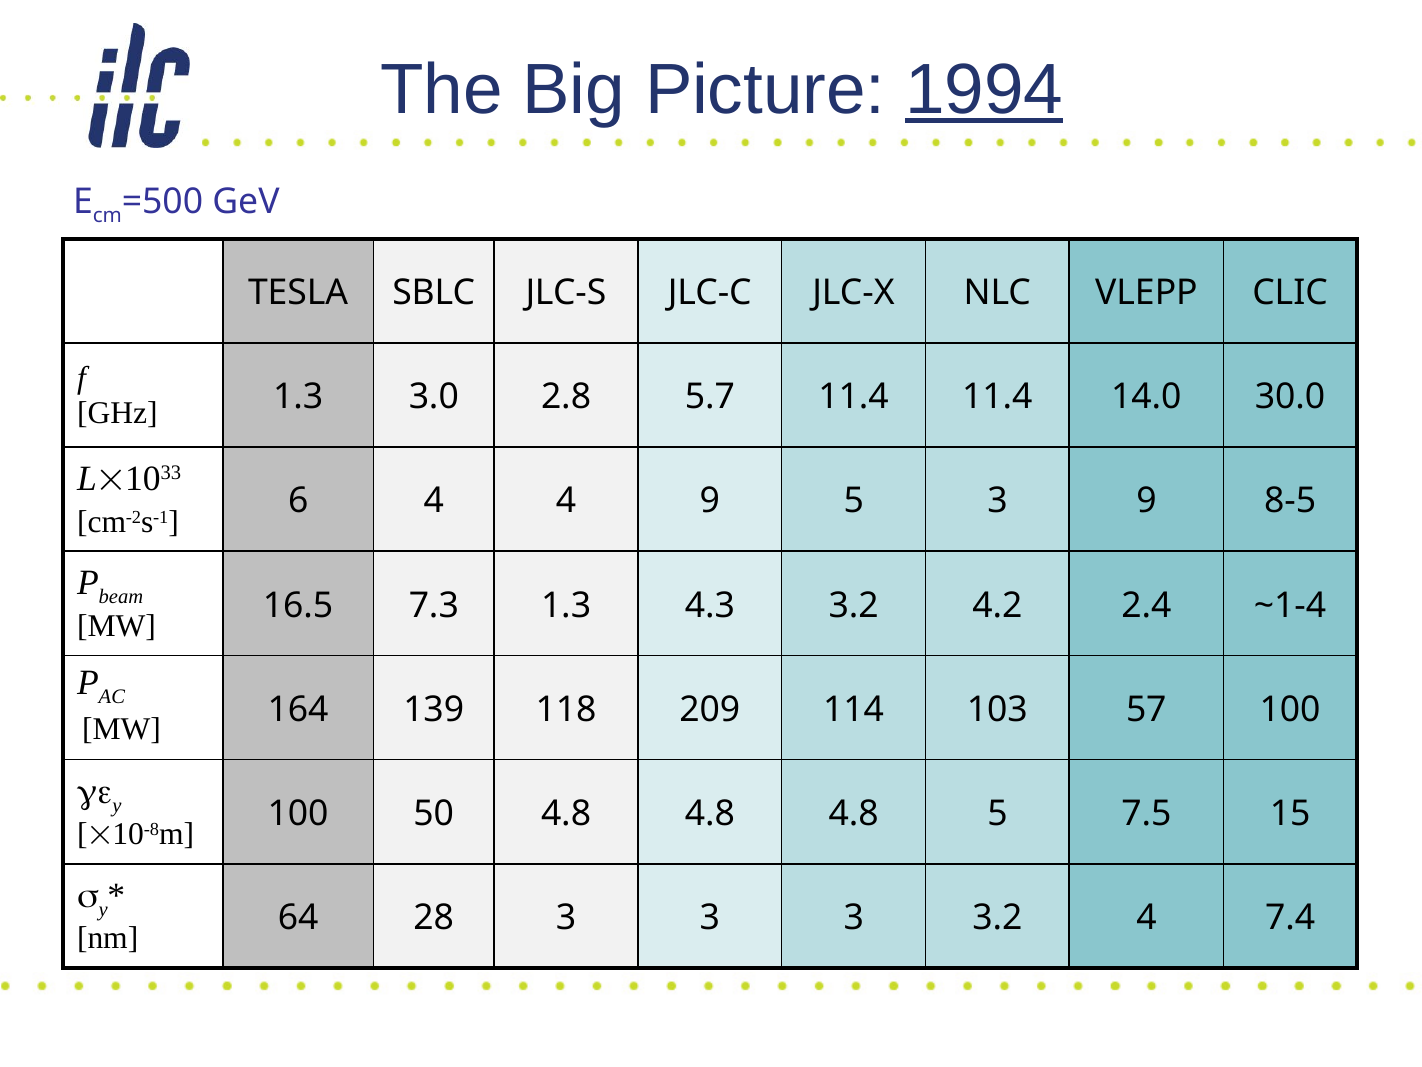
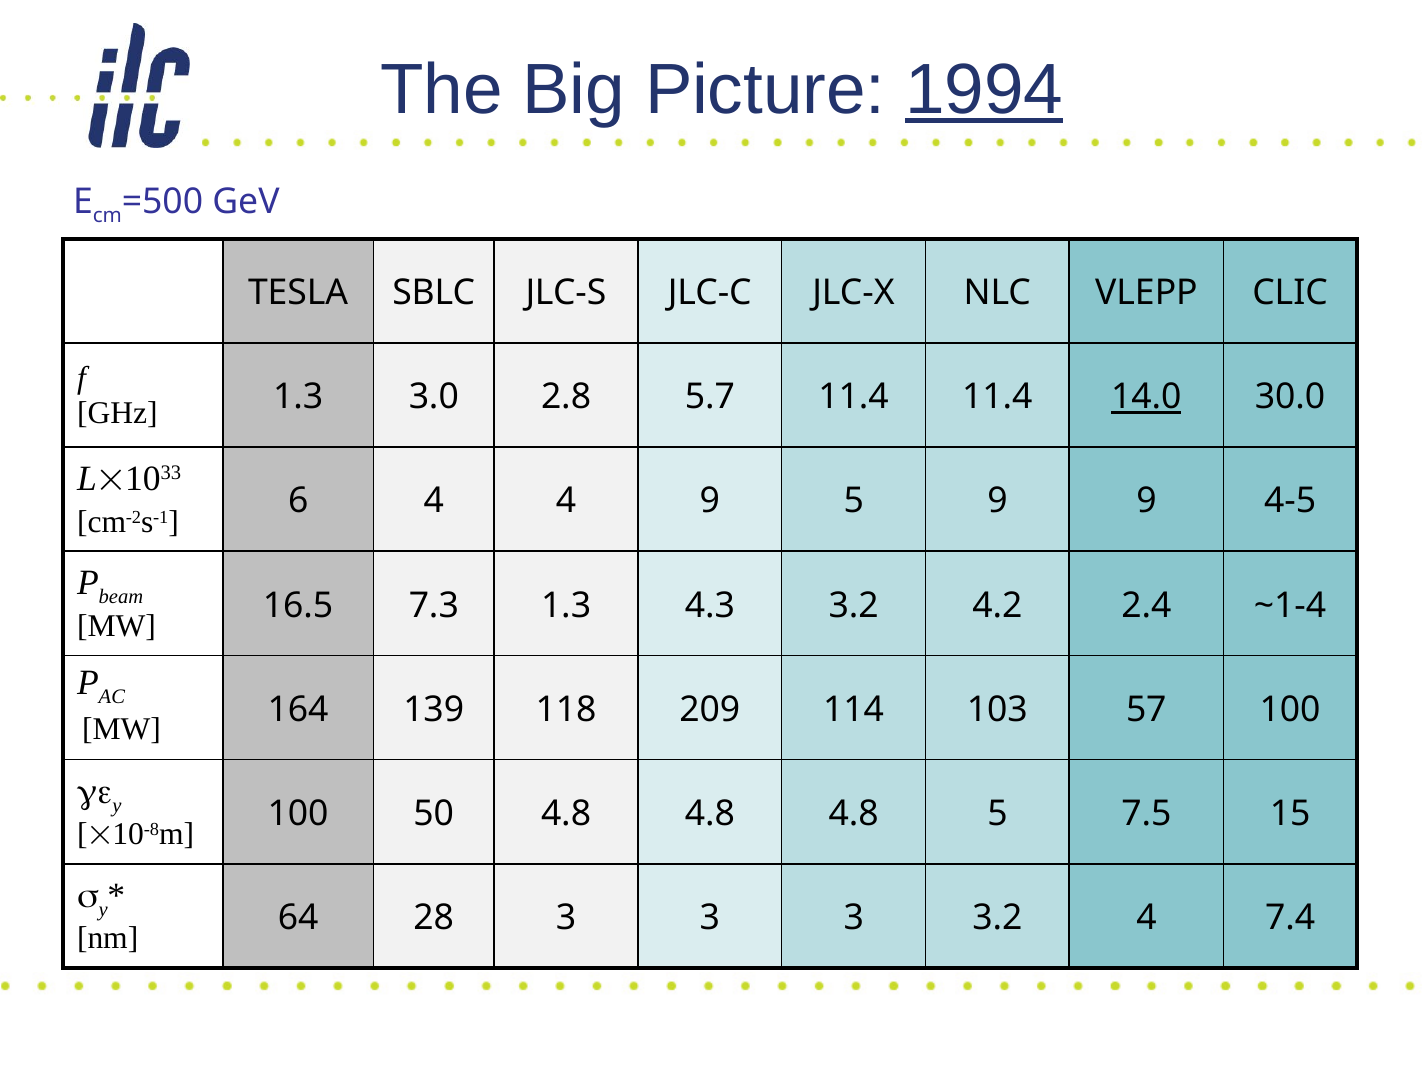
14.0 underline: none -> present (1146, 397)
5 3: 3 -> 9 (997, 501)
8-5: 8-5 -> 4-5 (1290, 501)
